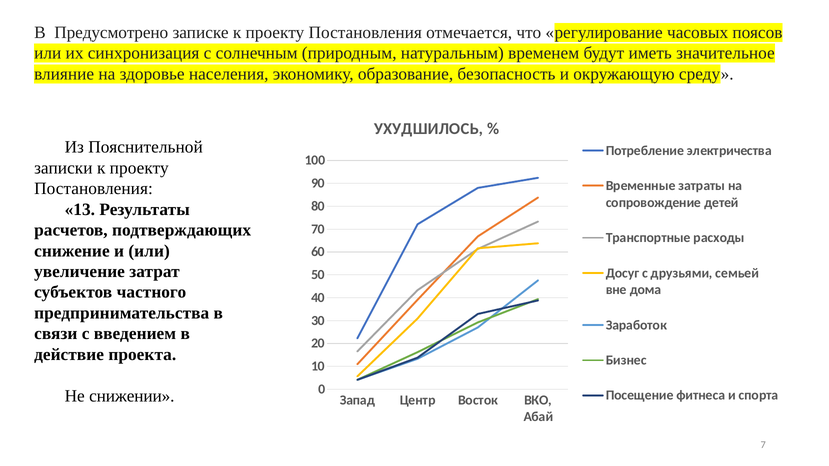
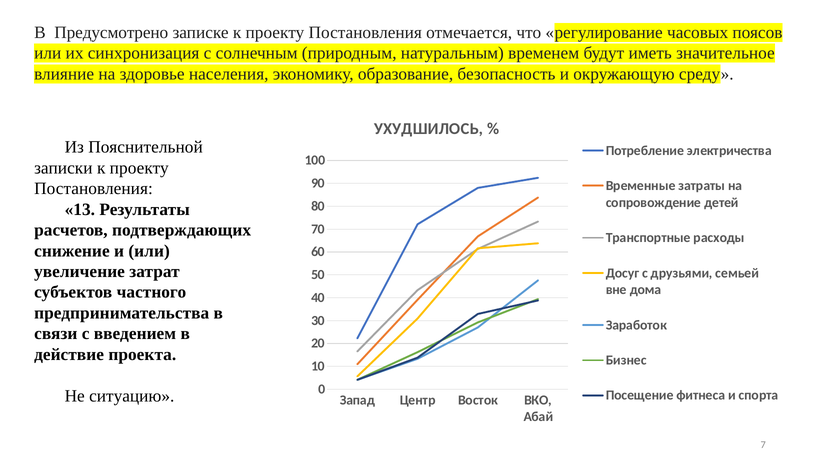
снижении: снижении -> ситуацию (132, 396)
